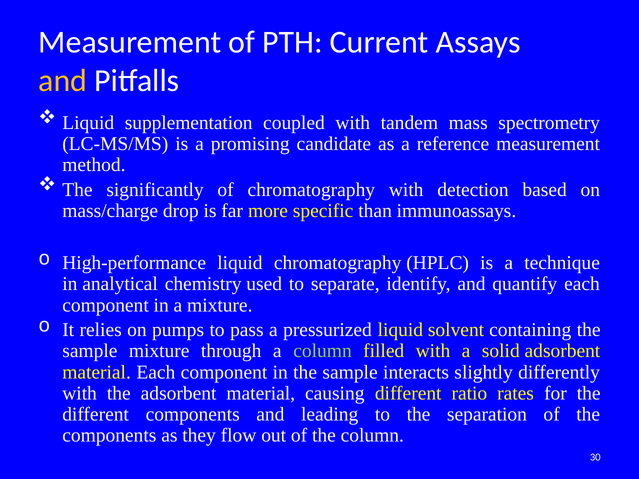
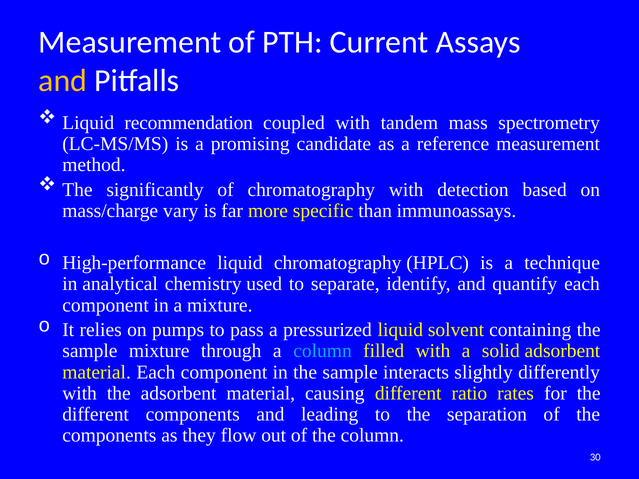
supplementation: supplementation -> recommendation (189, 123)
drop: drop -> vary (181, 211)
column colour: light green -> light blue (323, 351)
